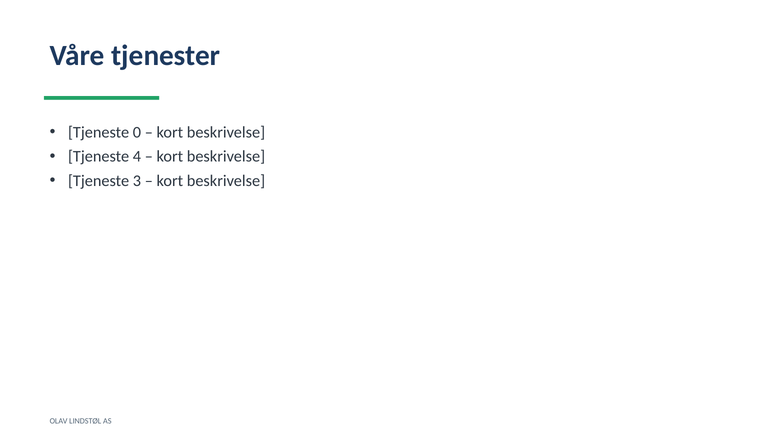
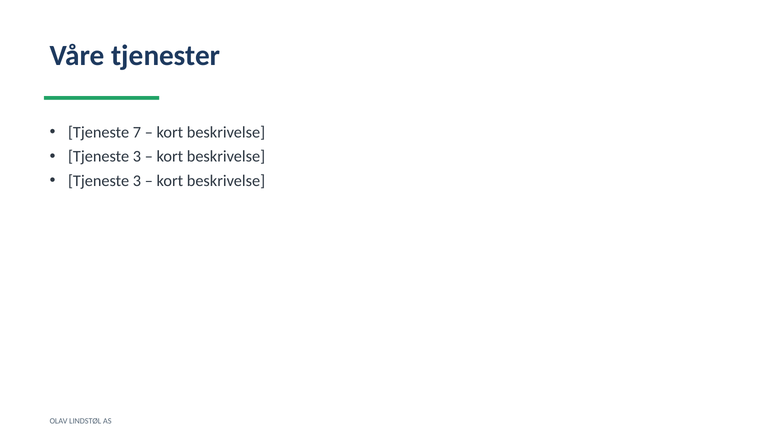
0: 0 -> 7 (137, 132)
4: 4 -> 3 (137, 157)
